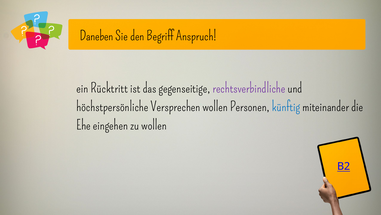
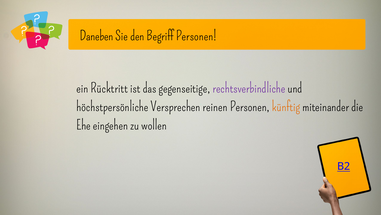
Begriff Anspruch: Anspruch -> Personen (196, 36)
Versprechen wollen: wollen -> reinen (215, 106)
künftig colour: blue -> orange (286, 106)
